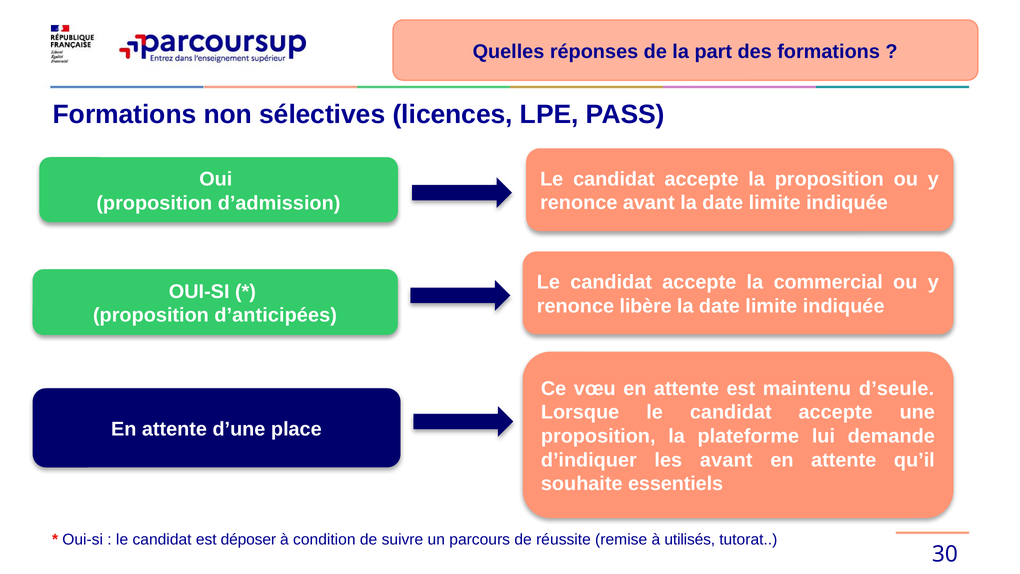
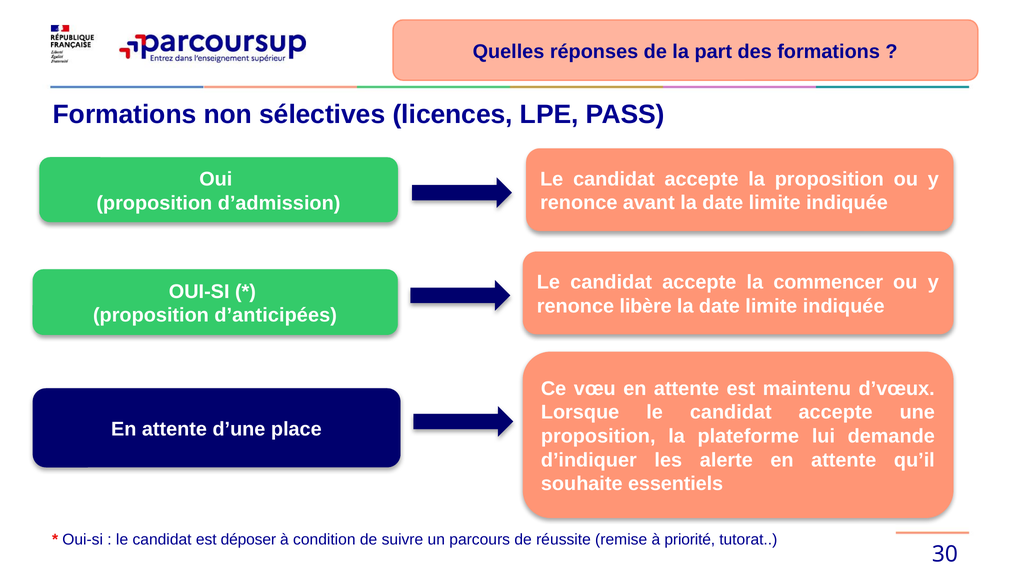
commercial: commercial -> commencer (828, 282)
d’seule: d’seule -> d’vœux (897, 388)
les avant: avant -> alerte (726, 460)
utilisés: utilisés -> priorité (690, 539)
